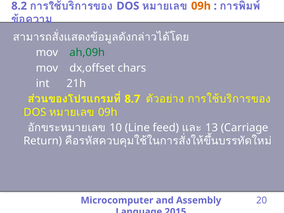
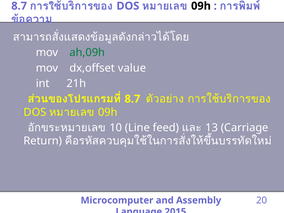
8.2: 8.2 -> 8.7 (19, 6)
09h colour: orange -> black (201, 6)
chars: chars -> value (132, 68)
